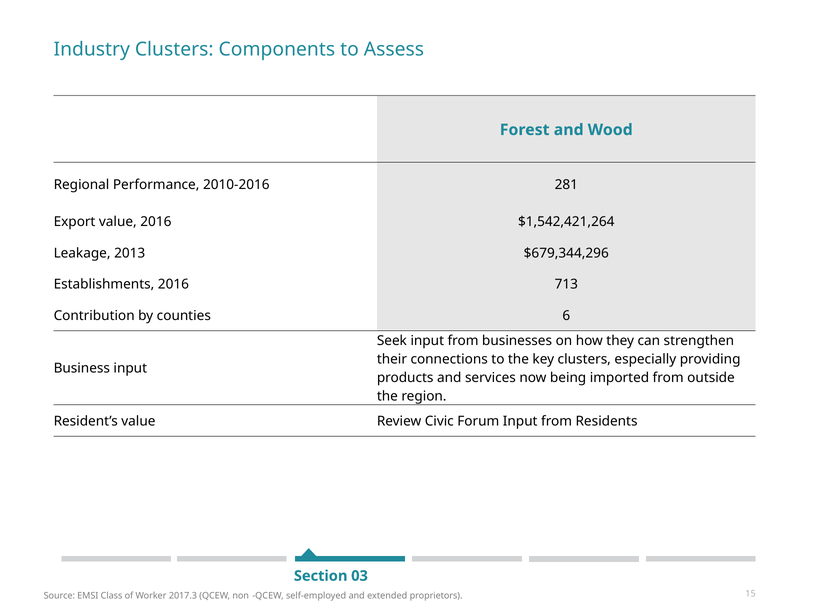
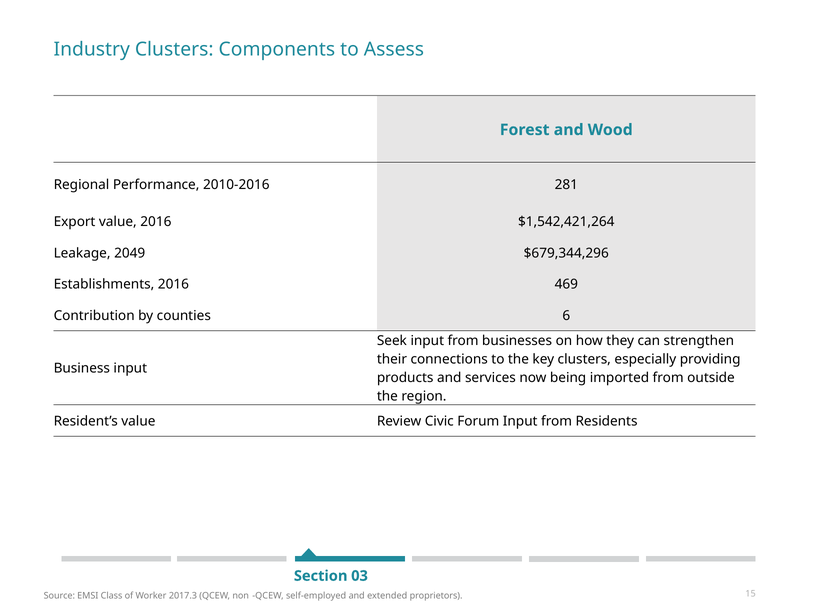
2013: 2013 -> 2049 (130, 253)
713: 713 -> 469 (566, 284)
